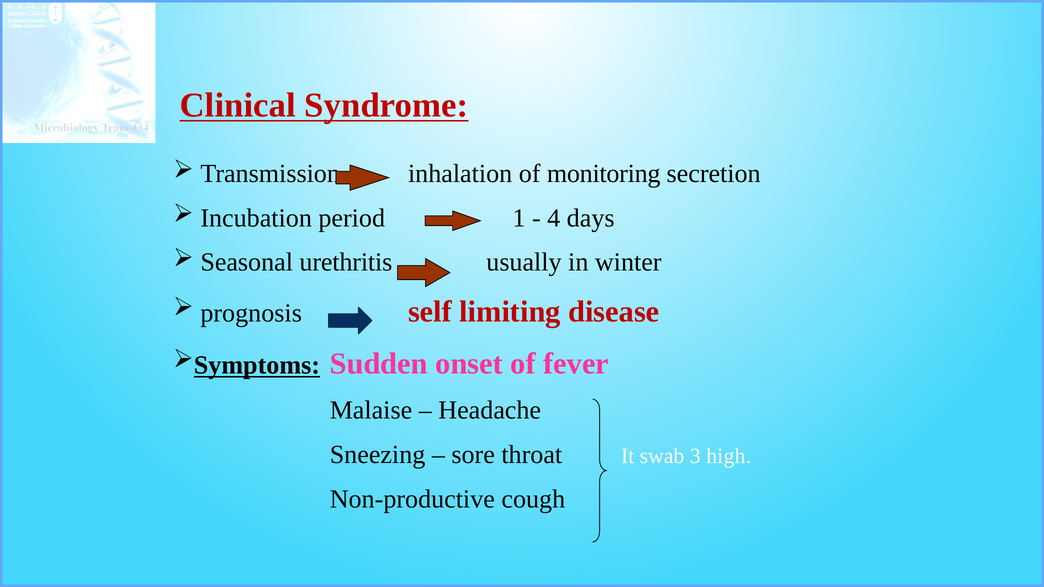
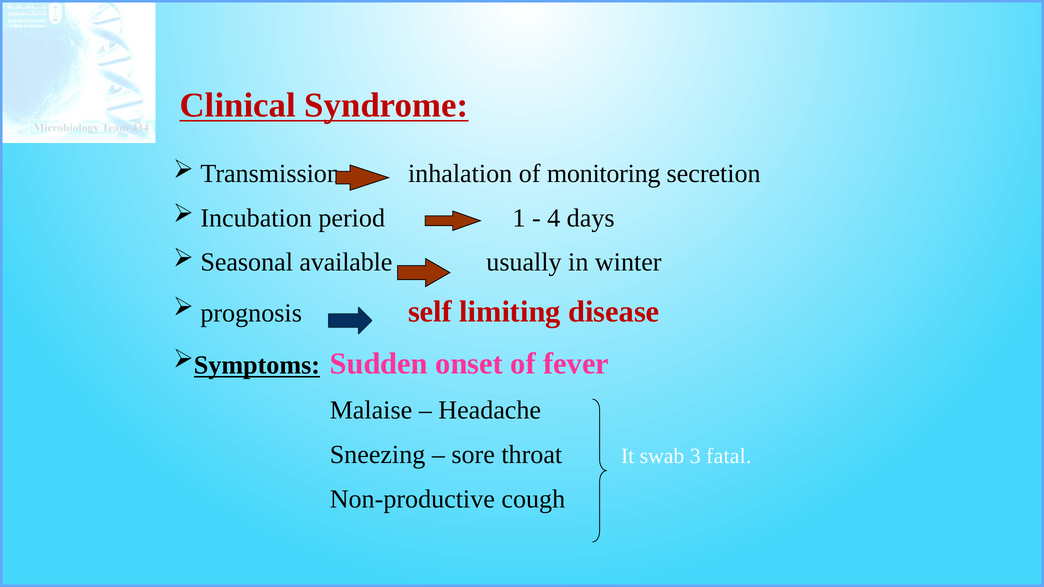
urethritis: urethritis -> available (346, 262)
high: high -> fatal (729, 456)
